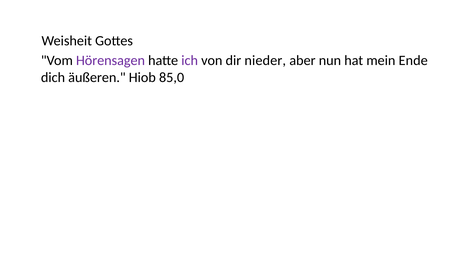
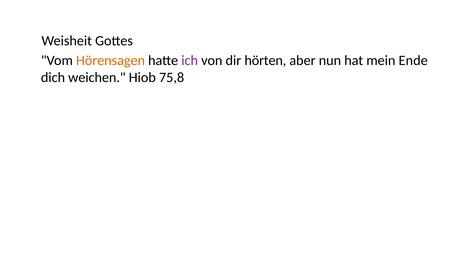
Hörensagen colour: purple -> orange (110, 60)
nieder: nieder -> hörten (265, 60)
äußeren: äußeren -> weichen (97, 77)
85,0: 85,0 -> 75,8 (172, 77)
